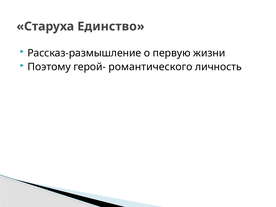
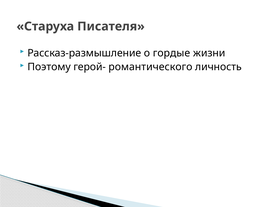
Единство: Единство -> Писателя (111, 26)
первую: первую -> гордые (172, 53)
